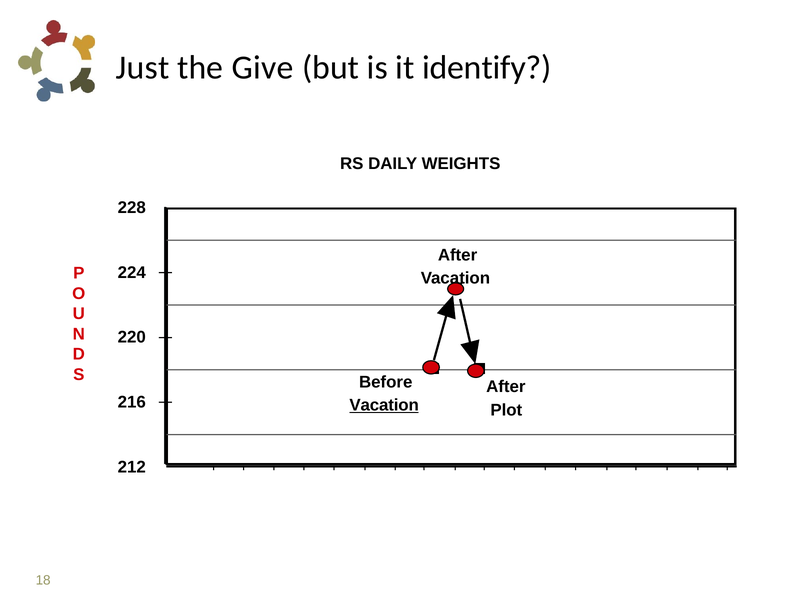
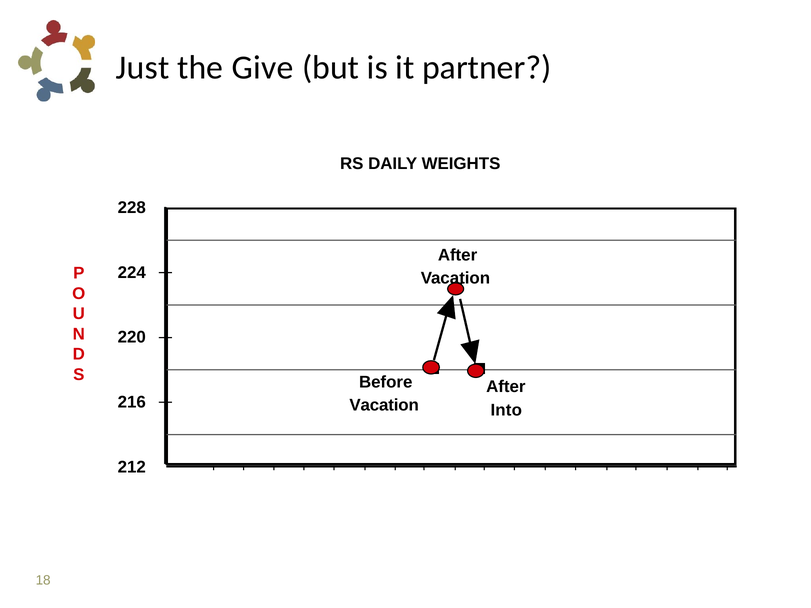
identify: identify -> partner (487, 68)
Vacation underline: present -> none (384, 406)
Plot: Plot -> Into (506, 410)
